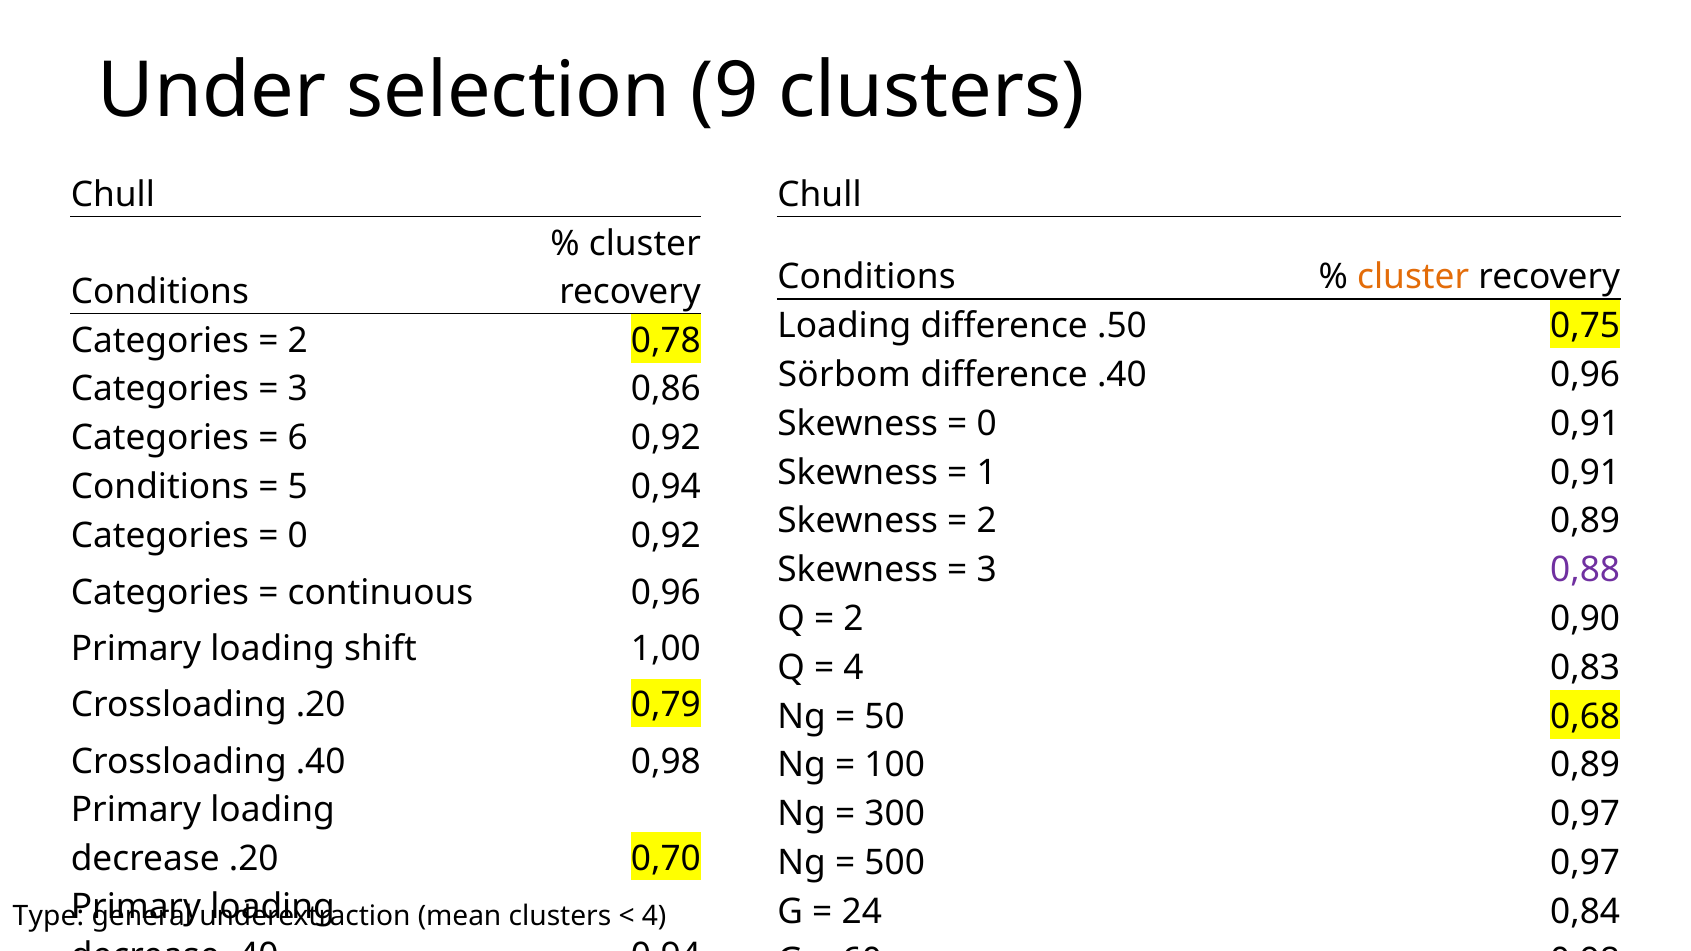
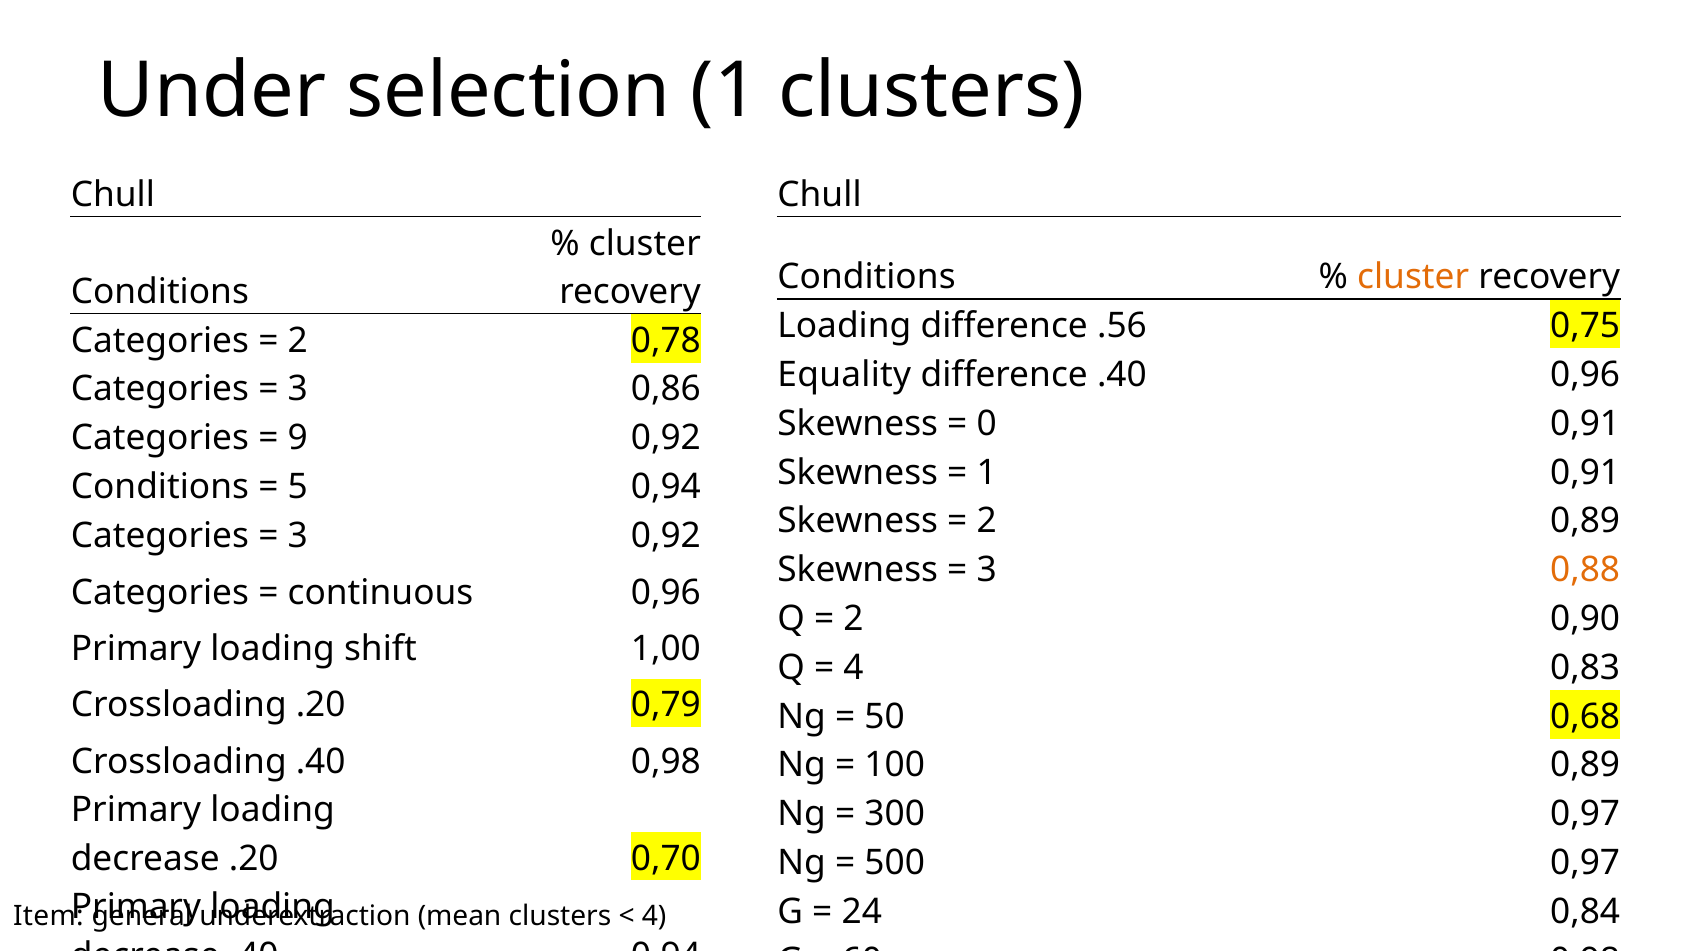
selection 9: 9 -> 1 (725, 91)
.50: .50 -> .56 (1122, 326)
Sörbom: Sörbom -> Equality (844, 375)
6: 6 -> 9 (298, 438)
0: 0 -> 3 (298, 536)
0,88 colour: purple -> orange (1585, 570)
Type: Type -> Item (48, 916)
